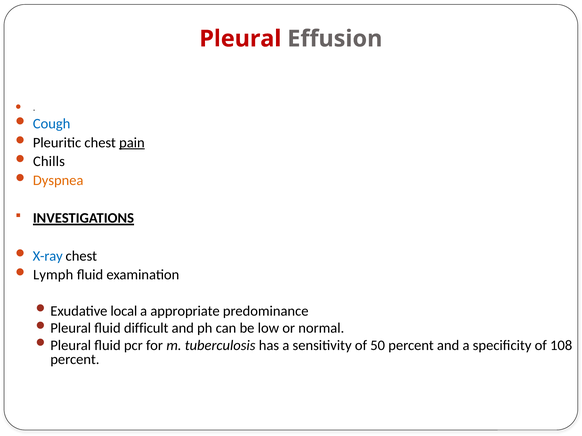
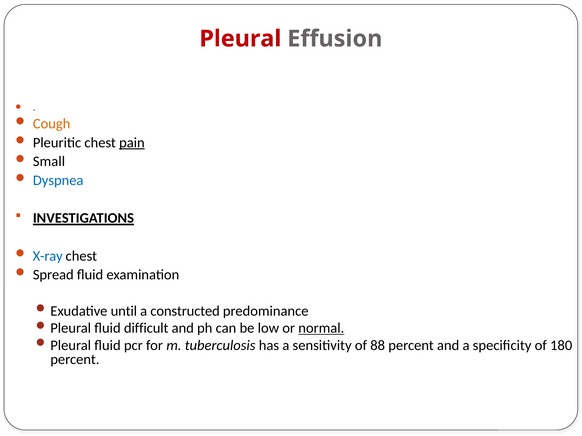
Cough colour: blue -> orange (52, 124)
Chills: Chills -> Small (49, 162)
Dyspnea colour: orange -> blue (58, 181)
Lymph: Lymph -> Spread (53, 275)
local: local -> until (124, 311)
appropriate: appropriate -> constructed (185, 311)
normal underline: none -> present (321, 328)
50: 50 -> 88 (378, 346)
108: 108 -> 180 (561, 346)
